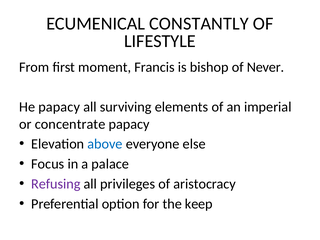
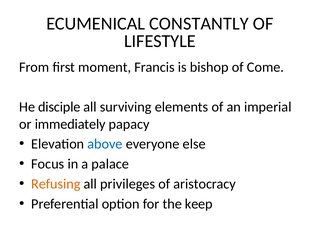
Never: Never -> Come (265, 67)
He papacy: papacy -> disciple (59, 107)
concentrate: concentrate -> immediately (70, 124)
Refusing colour: purple -> orange (56, 184)
